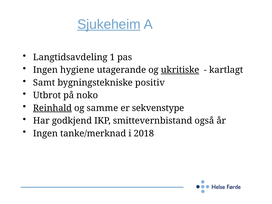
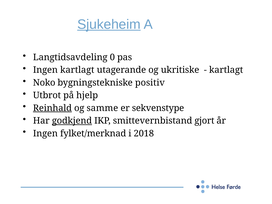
1: 1 -> 0 (112, 57)
Ingen hygiene: hygiene -> kartlagt (77, 70)
ukritiske underline: present -> none (180, 70)
Samt: Samt -> Noko (44, 83)
noko: noko -> hjelp (87, 95)
godkjend underline: none -> present (72, 121)
også: også -> gjort (204, 121)
tanke/merknad: tanke/merknad -> fylket/merknad (93, 133)
